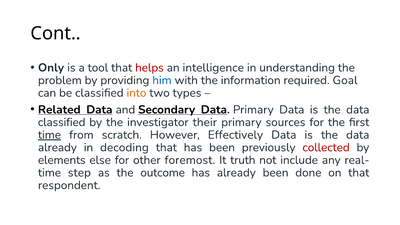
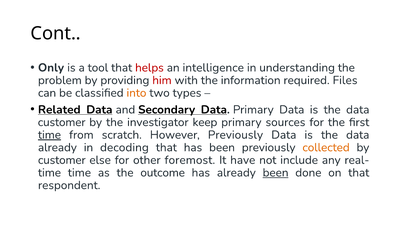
him colour: blue -> red (162, 80)
Goal: Goal -> Files (345, 80)
classified: classified -> customer (62, 122)
their: their -> keep (205, 122)
However Effectively: Effectively -> Previously (235, 135)
collected colour: red -> orange (326, 147)
elements: elements -> customer (62, 160)
truth: truth -> have (243, 160)
time step: step -> time (79, 173)
been underline: none -> present (276, 173)
